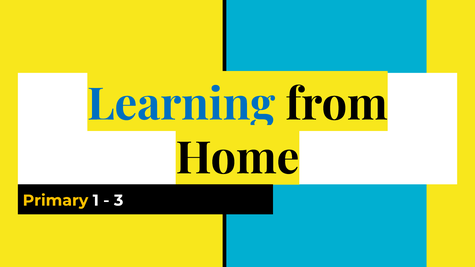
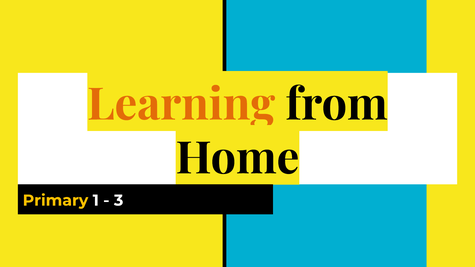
Learning colour: blue -> orange (181, 105)
